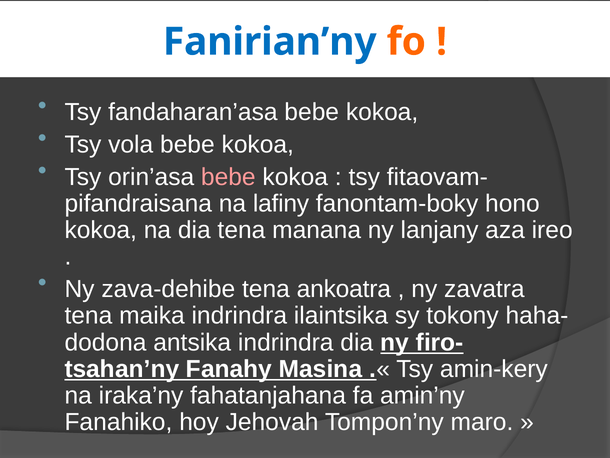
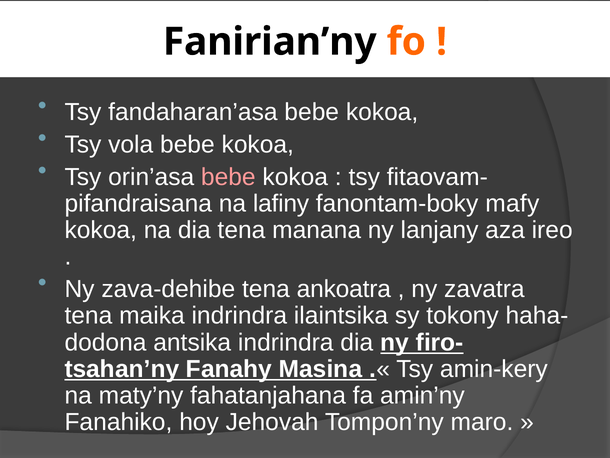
Fanirian’ny colour: blue -> black (270, 42)
hono: hono -> mafy (512, 203)
iraka’ny: iraka’ny -> maty’ny (141, 395)
